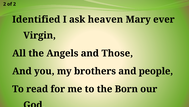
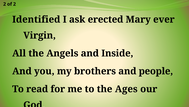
heaven: heaven -> erected (106, 19)
Those: Those -> Inside (117, 53)
Born: Born -> Ages (126, 89)
